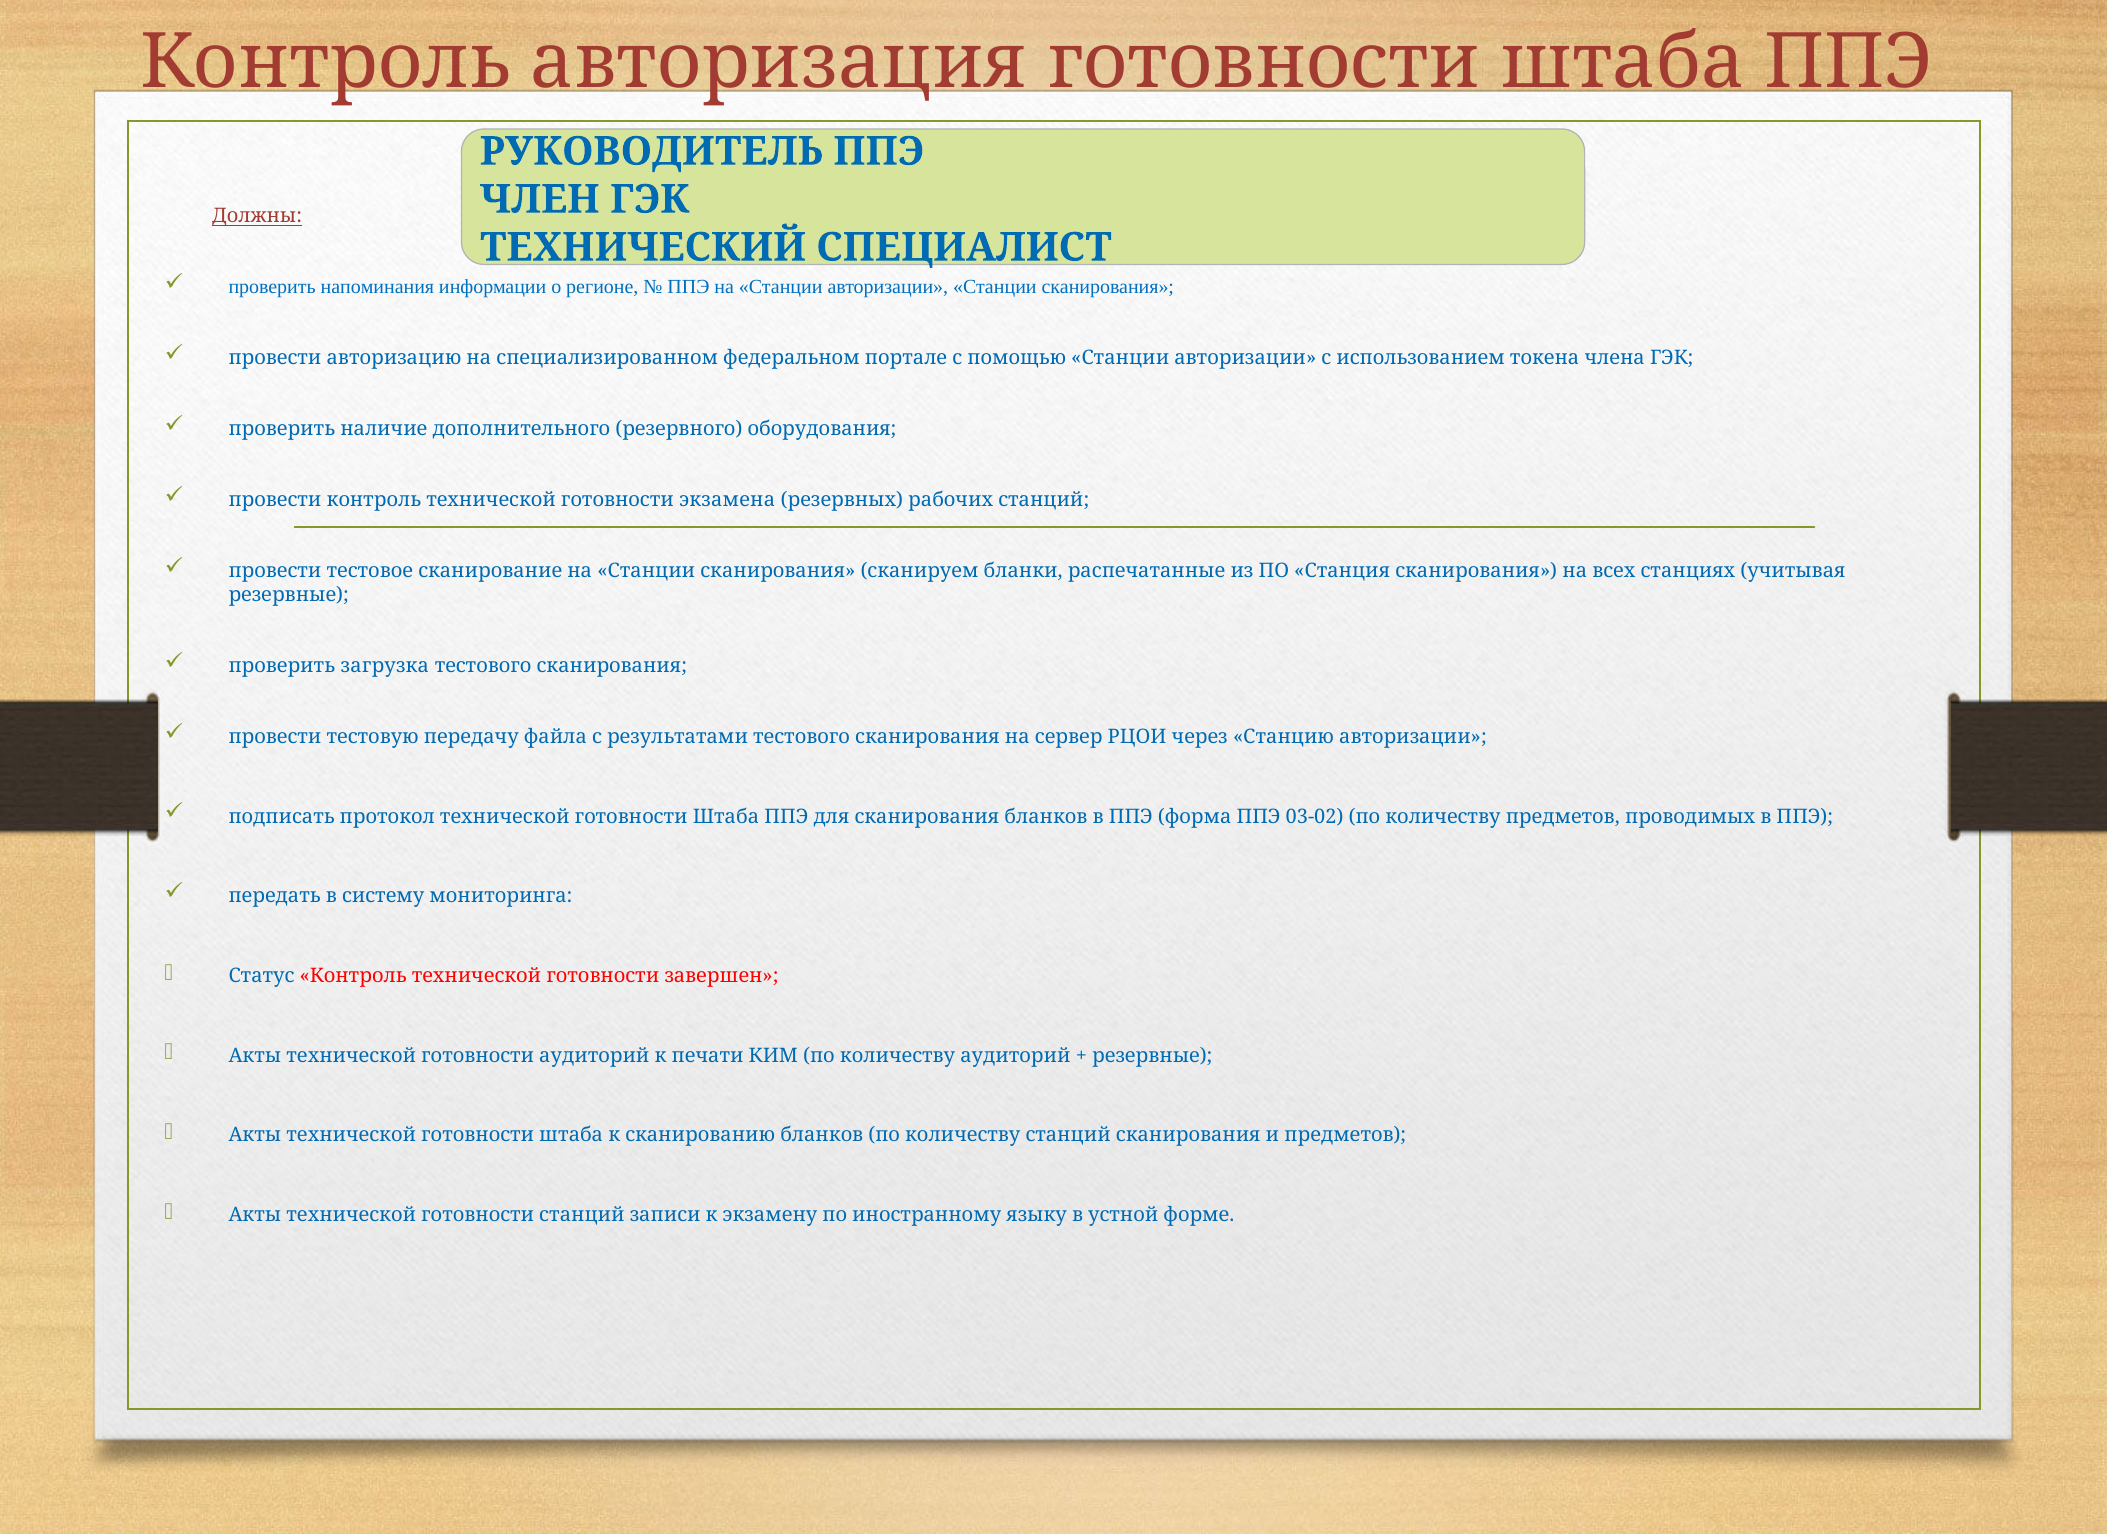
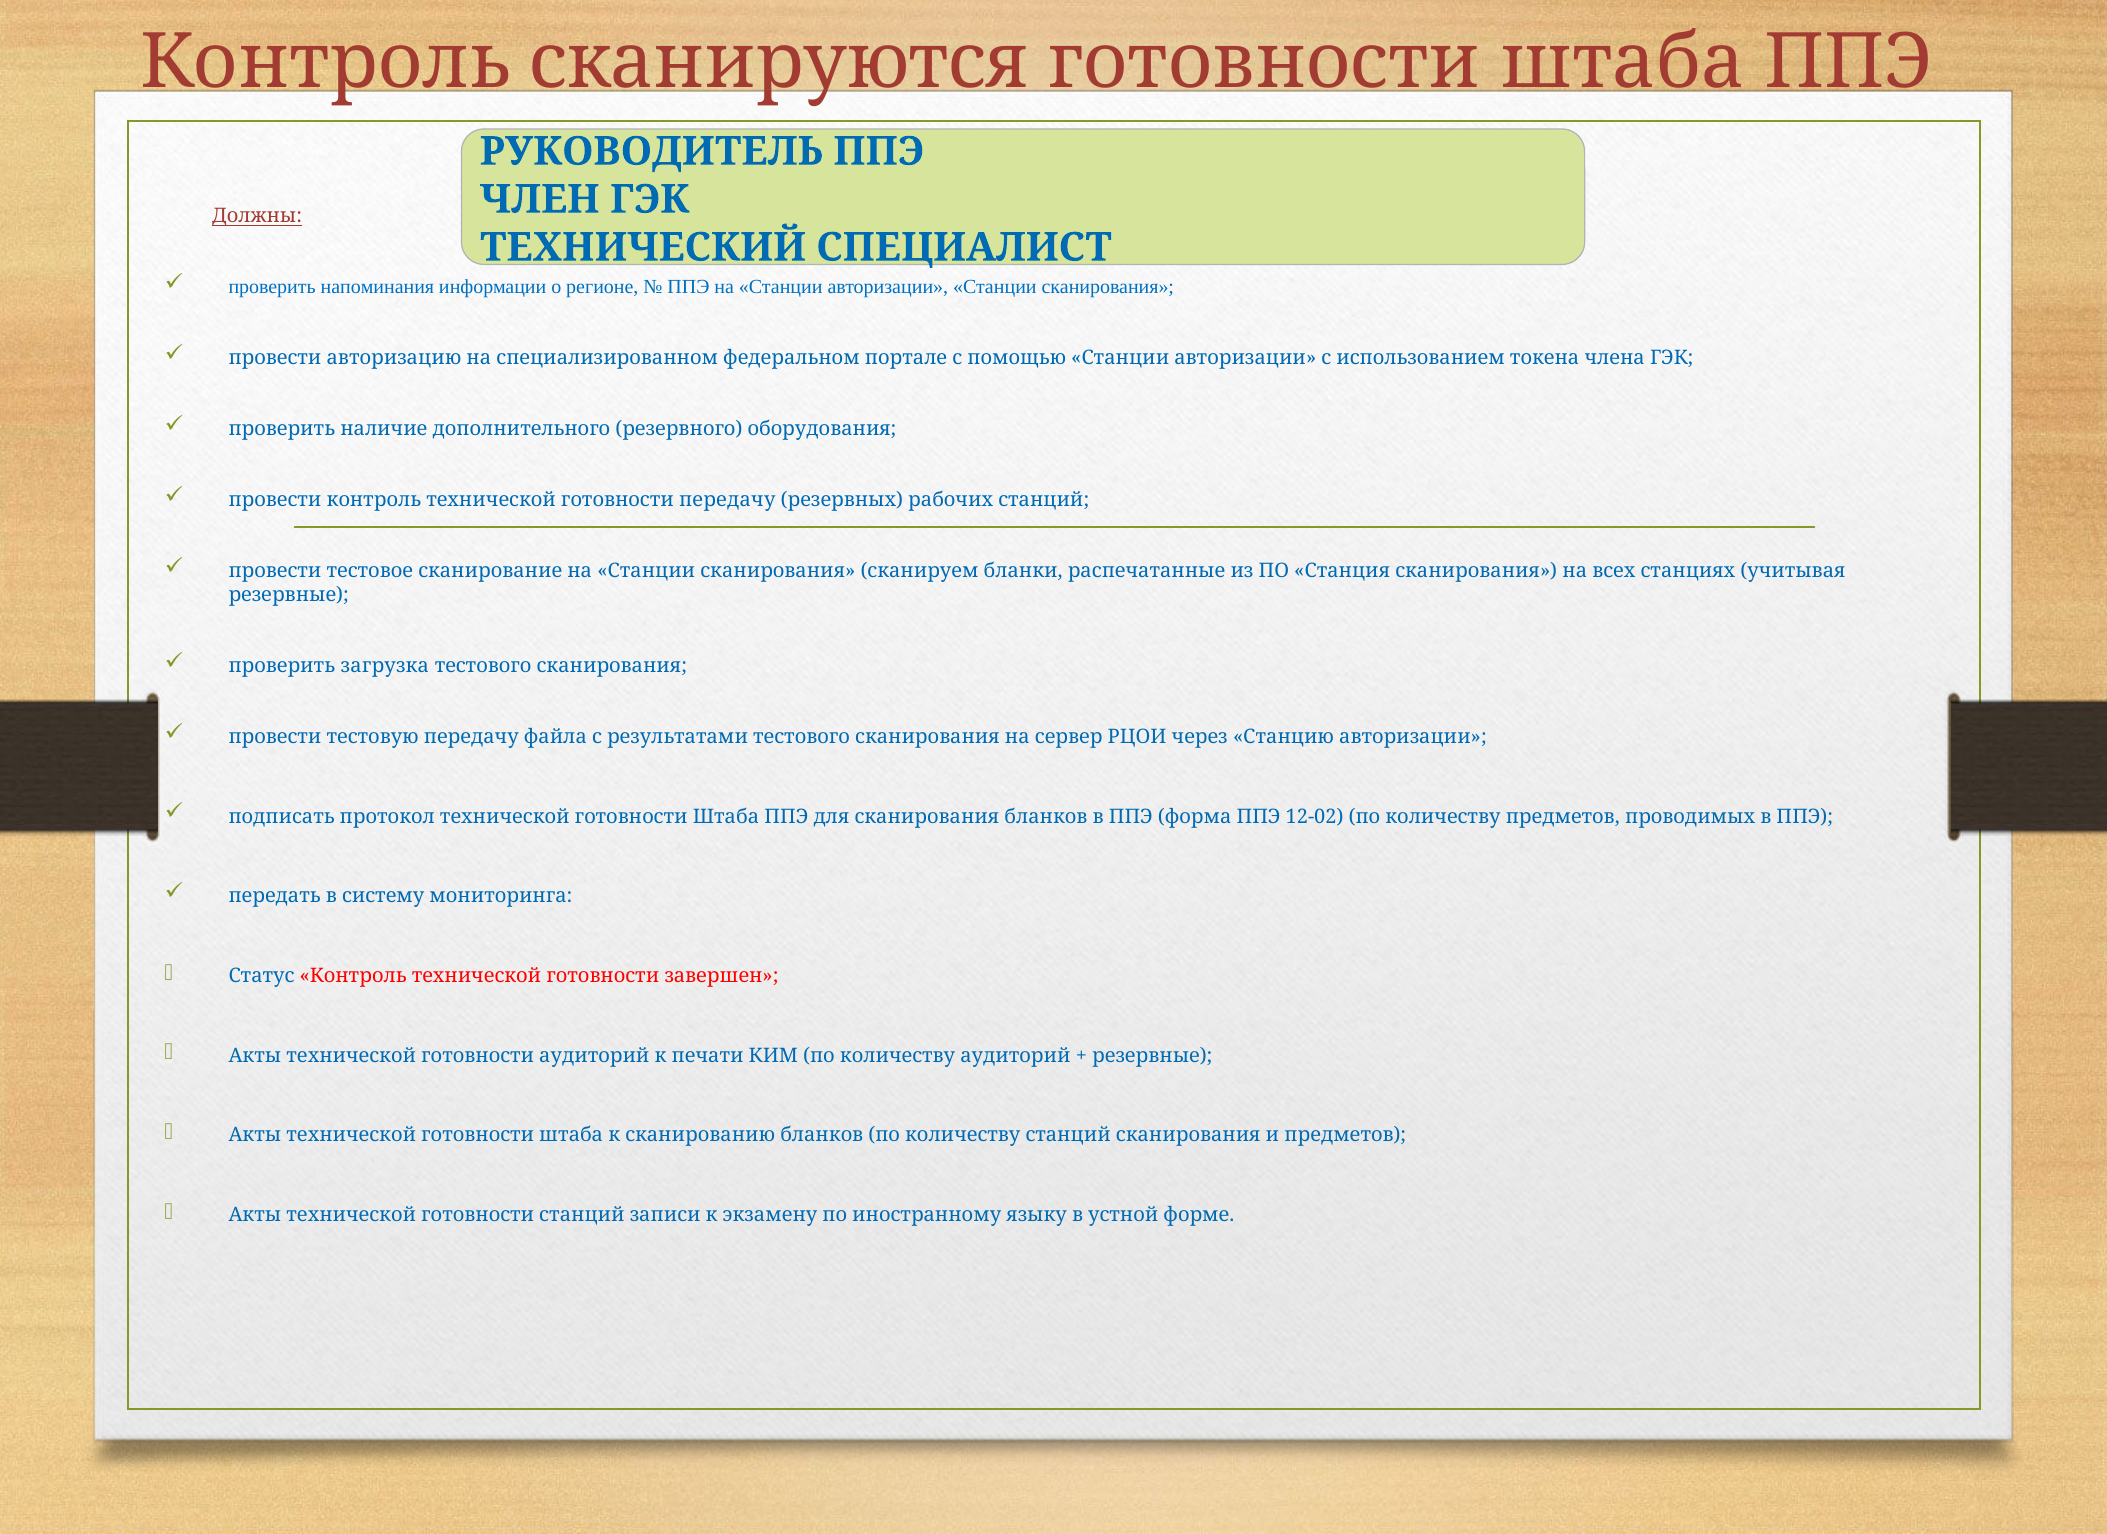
авторизация: авторизация -> сканируются (779, 63)
готовности экзамена: экзамена -> передачу (727, 500)
03-02: 03-02 -> 12-02 (1315, 817)
